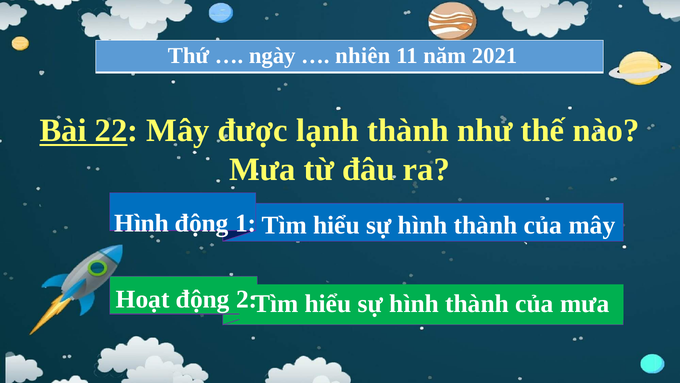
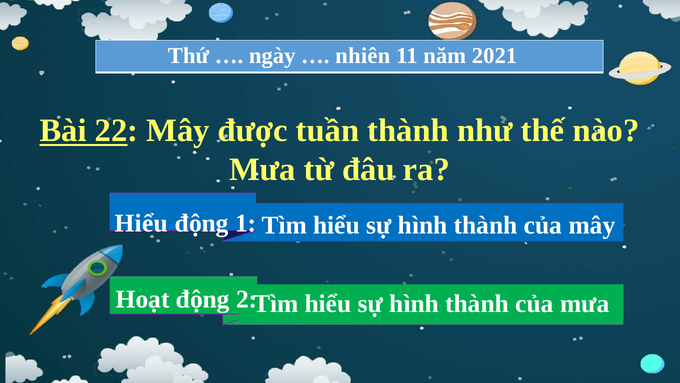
lạnh: lạnh -> tuần (328, 130)
Hình: Hình -> Hiểu (141, 223)
